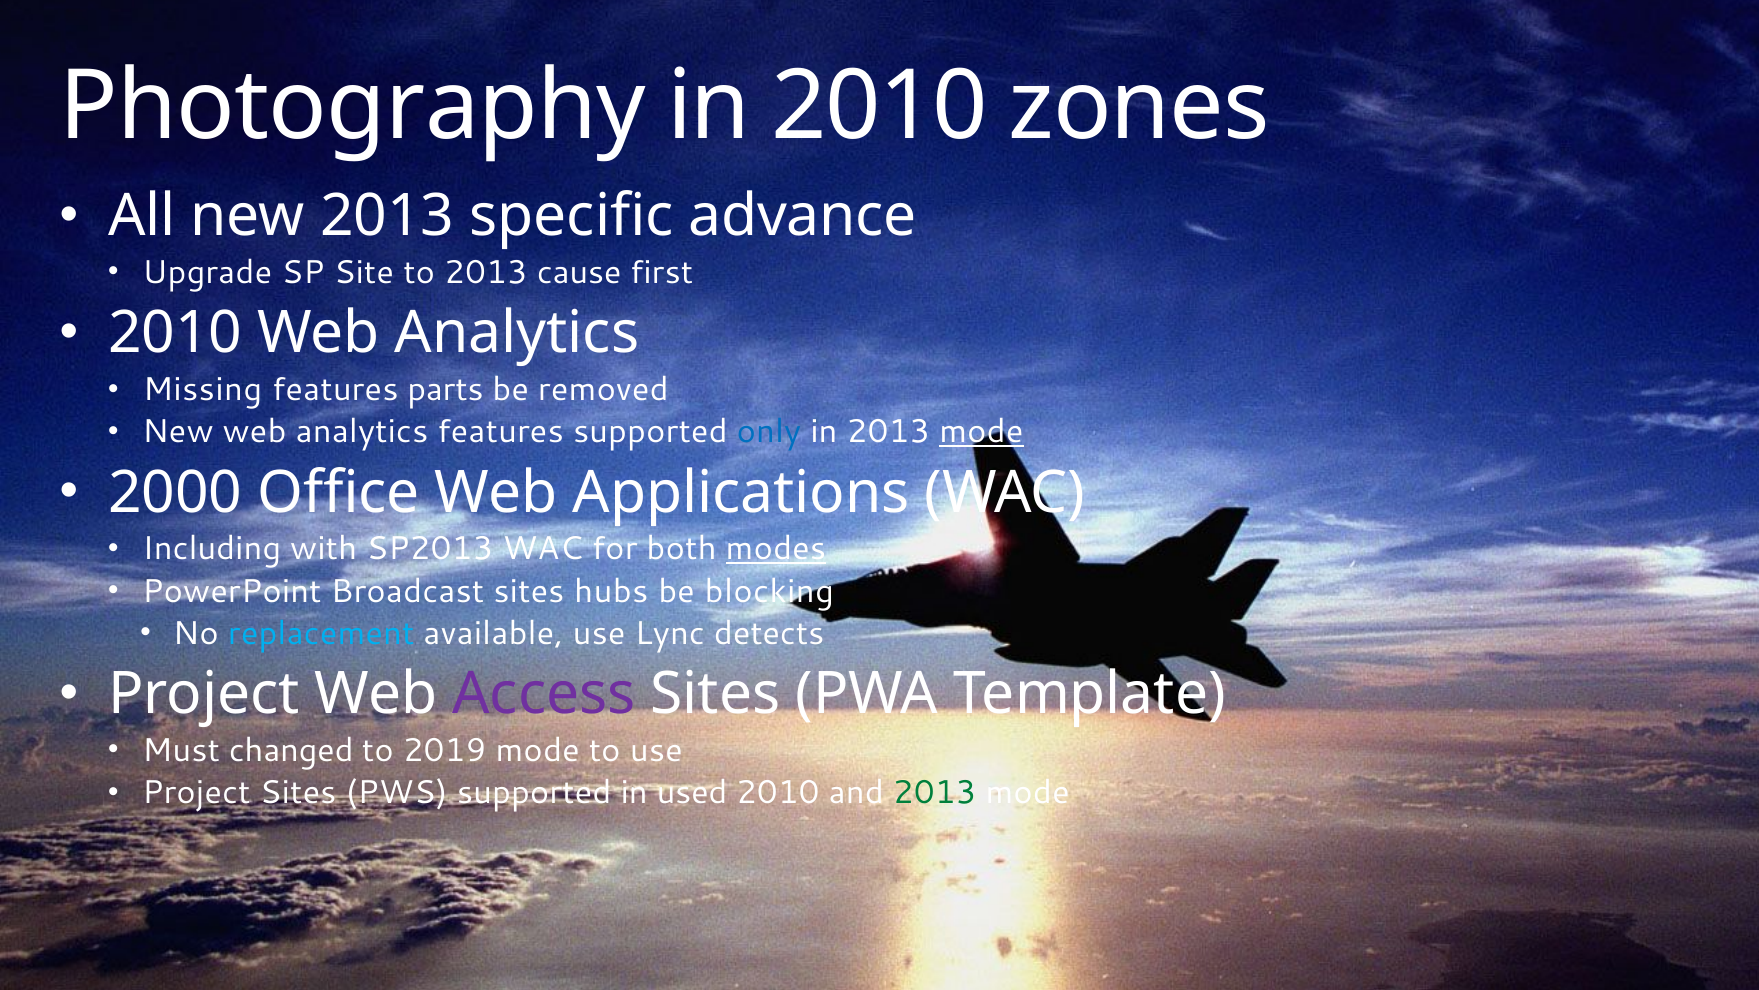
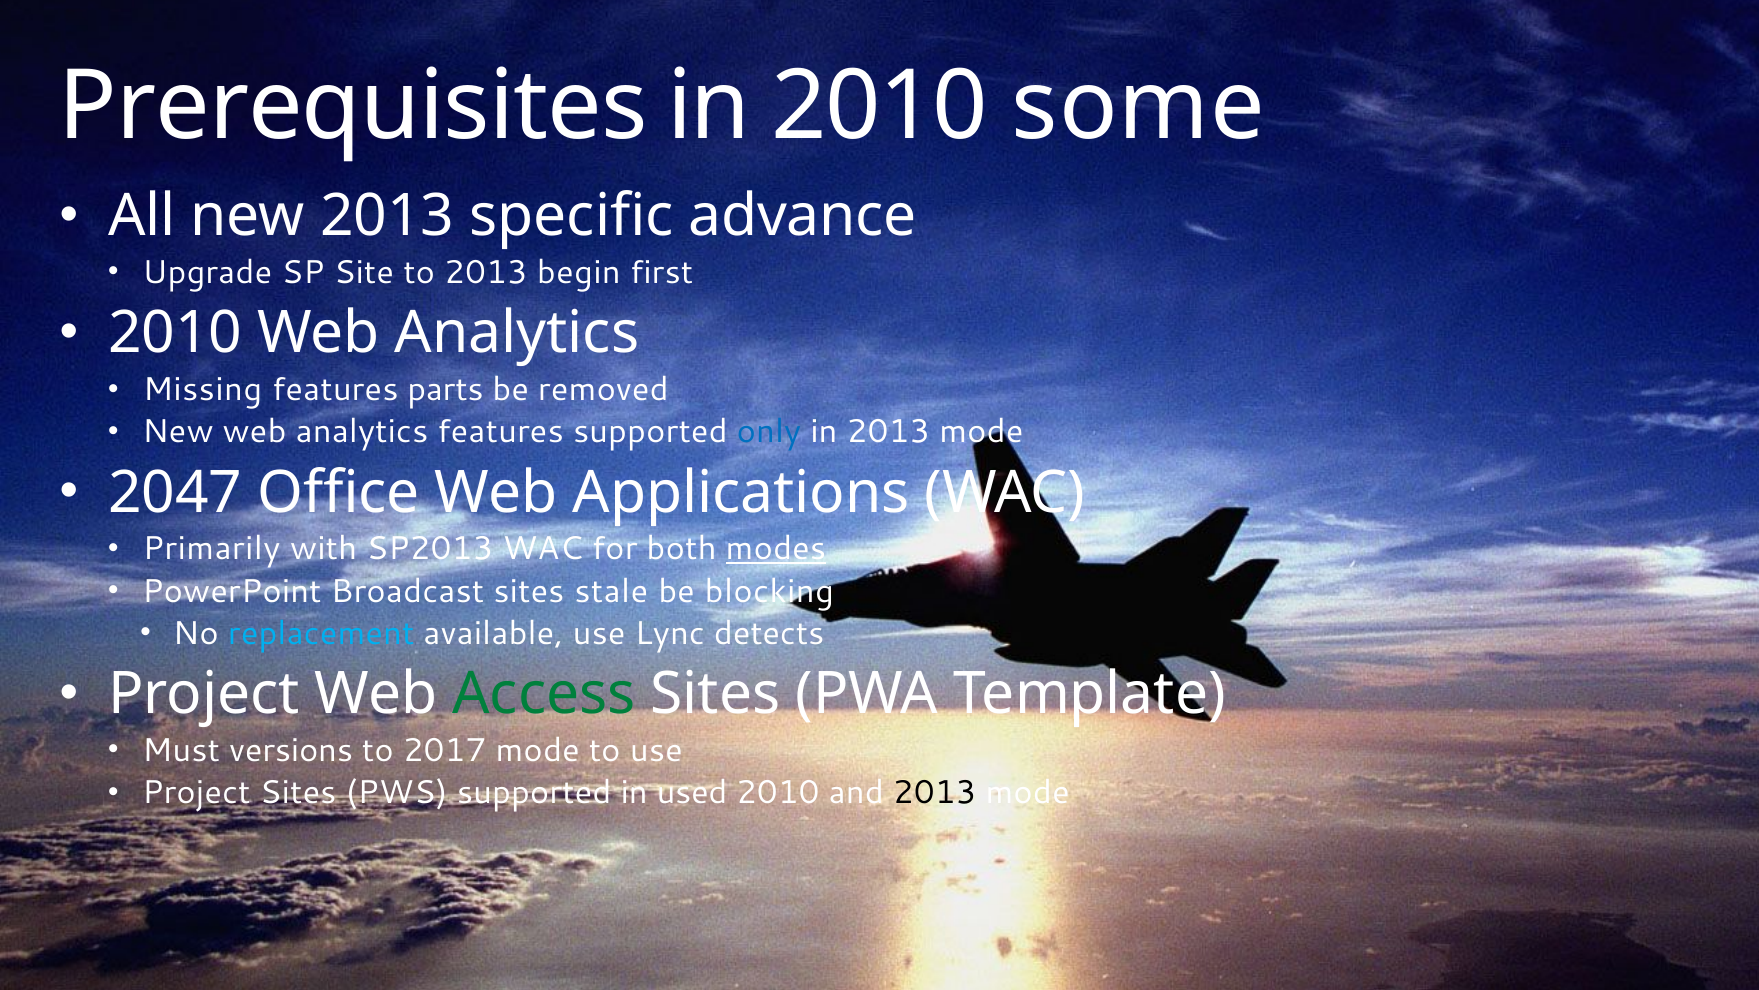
Photography: Photography -> Prerequisites (353, 107)
zones: zones -> some (1138, 107)
cause: cause -> begin (579, 272)
mode underline: present -> none (981, 431)
2000: 2000 -> 2047 (175, 492)
Including: Including -> Primarily (211, 549)
hubs: hubs -> stale (611, 591)
Access colour: purple -> green (544, 694)
changed: changed -> versions (291, 750)
2019: 2019 -> 2017 (445, 750)
2013 colour: green -> black (935, 792)
